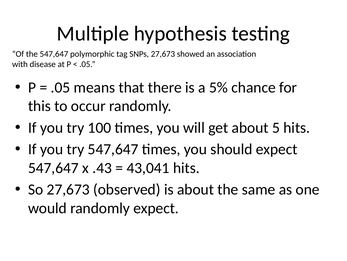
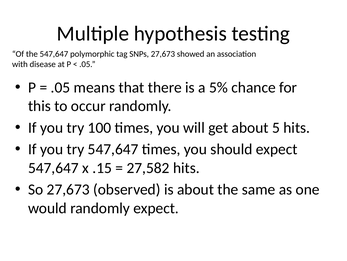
.43: .43 -> .15 (102, 167)
43,041: 43,041 -> 27,582 (148, 167)
